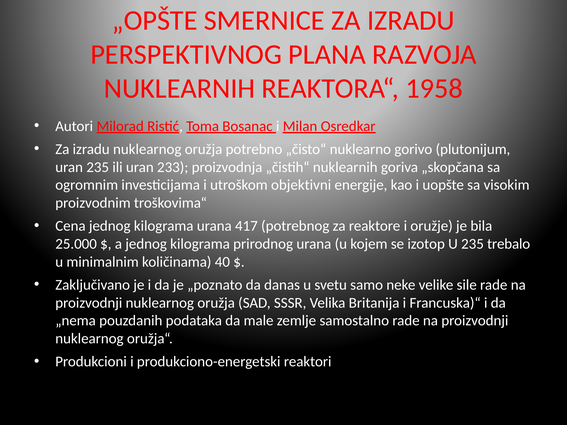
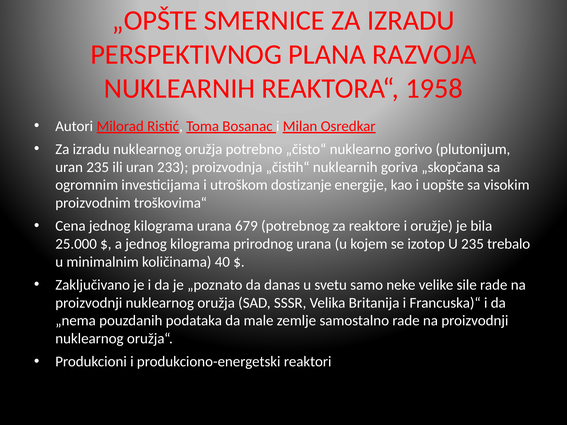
objektivni: objektivni -> dostizanje (301, 185)
417: 417 -> 679 (246, 226)
